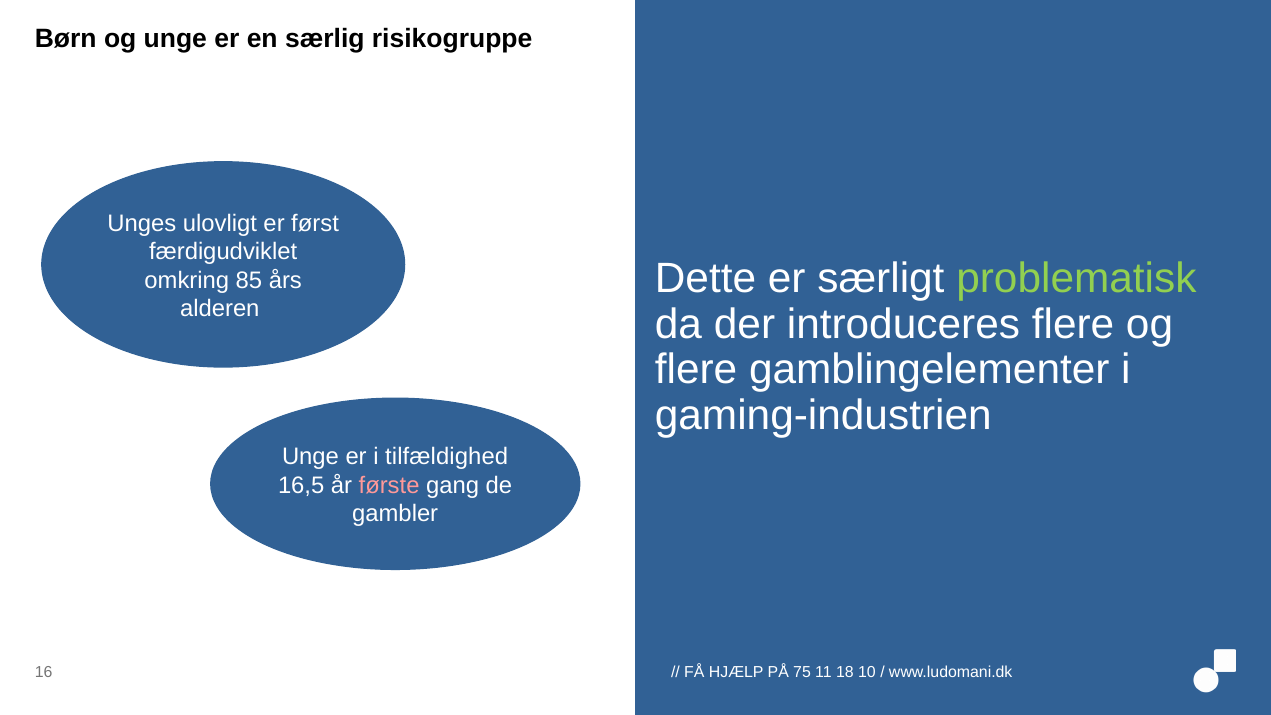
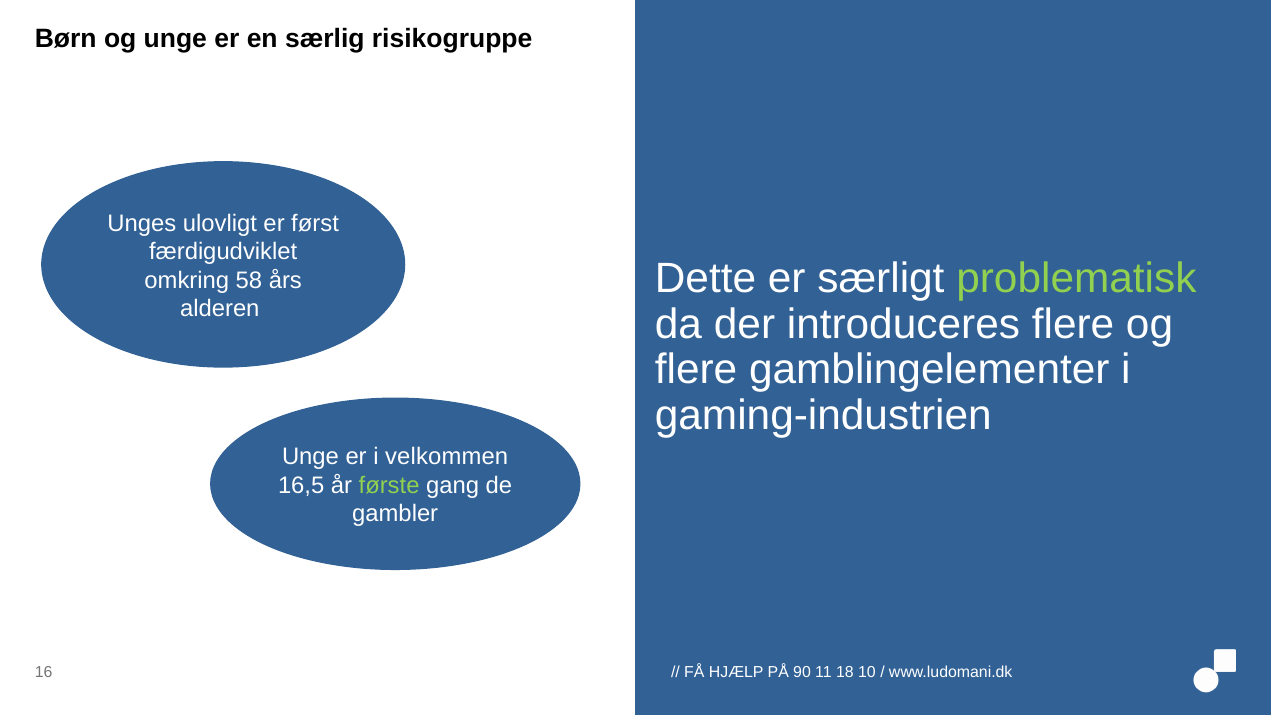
85: 85 -> 58 (249, 280)
tilfældighed: tilfældighed -> velkommen (447, 457)
første colour: pink -> light green (389, 485)
75: 75 -> 90 (802, 672)
